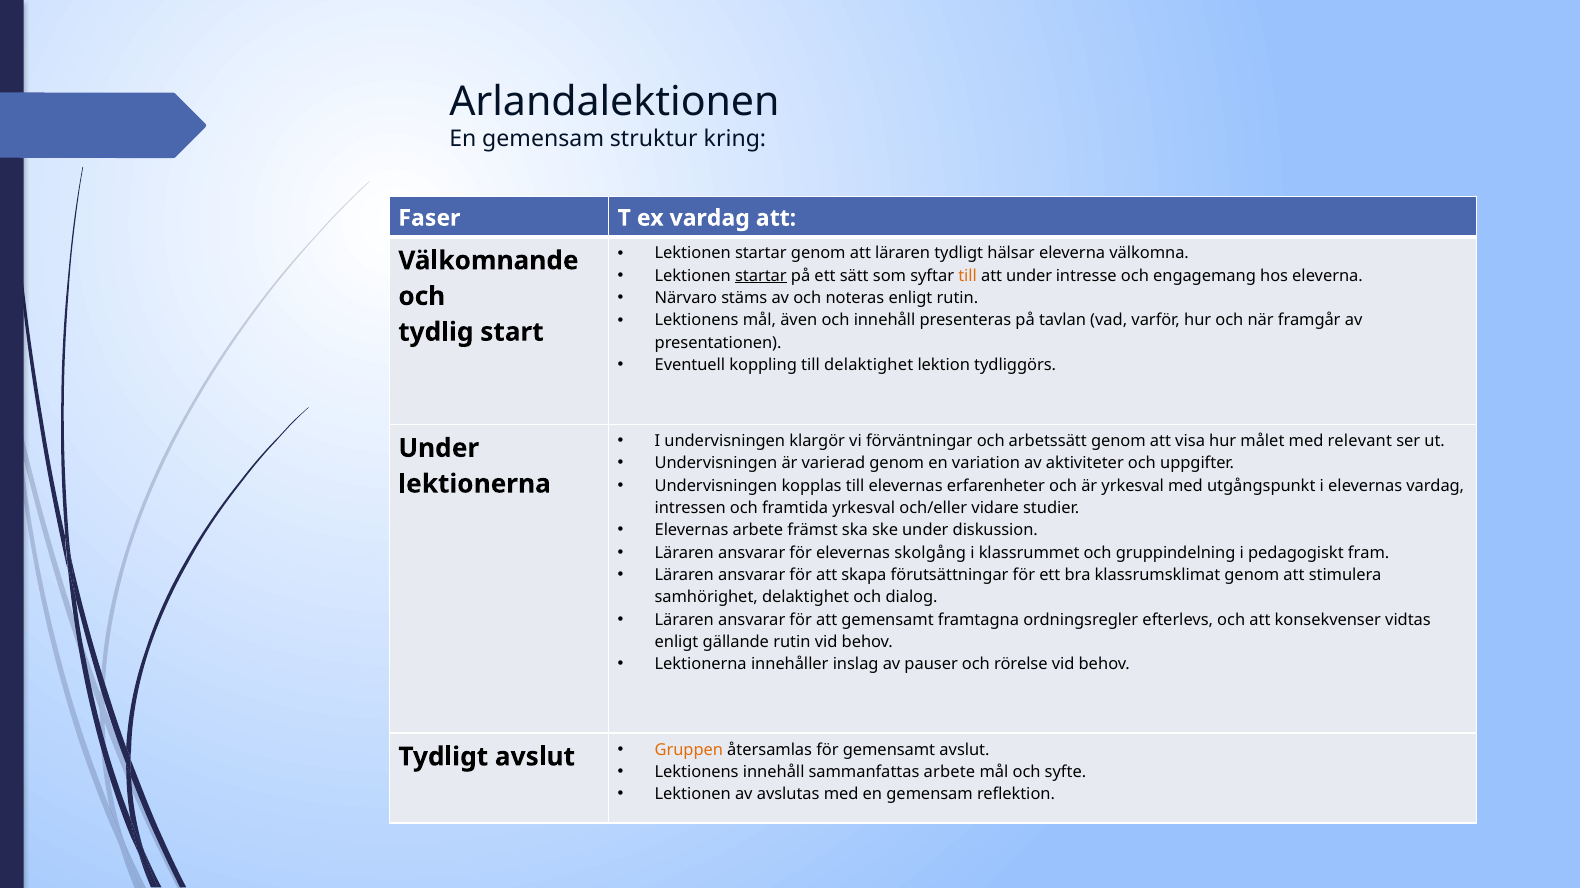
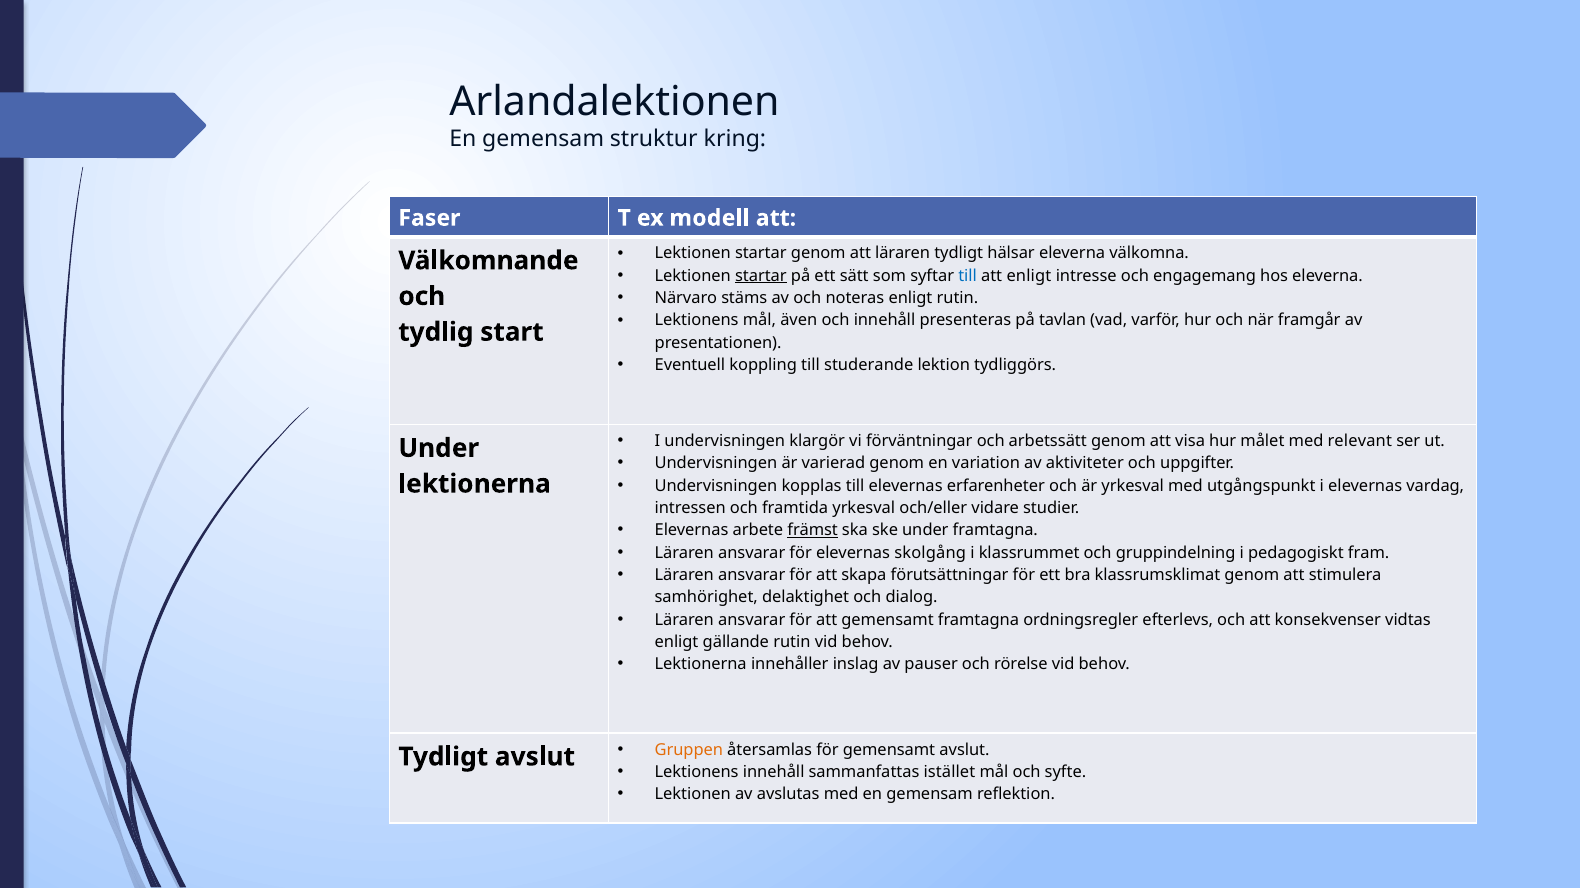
ex vardag: vardag -> modell (710, 218)
till colour: orange -> blue (968, 276)
att under: under -> enligt (1029, 276)
till delaktighet: delaktighet -> studerande (869, 365)
främst underline: none -> present (813, 531)
under diskussion: diskussion -> framtagna (995, 531)
sammanfattas arbete: arbete -> istället (949, 773)
